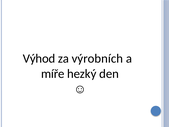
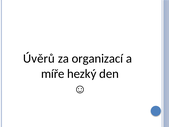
Výhod: Výhod -> Úvěrů (39, 58)
výrobních: výrobních -> organizací (97, 58)
